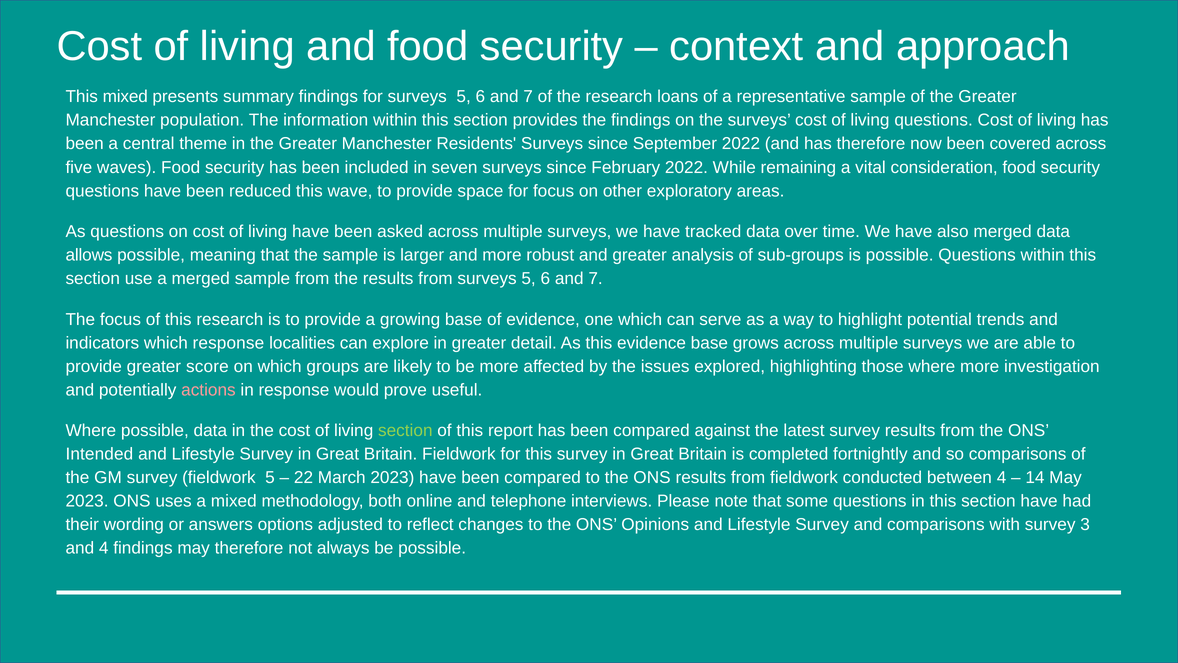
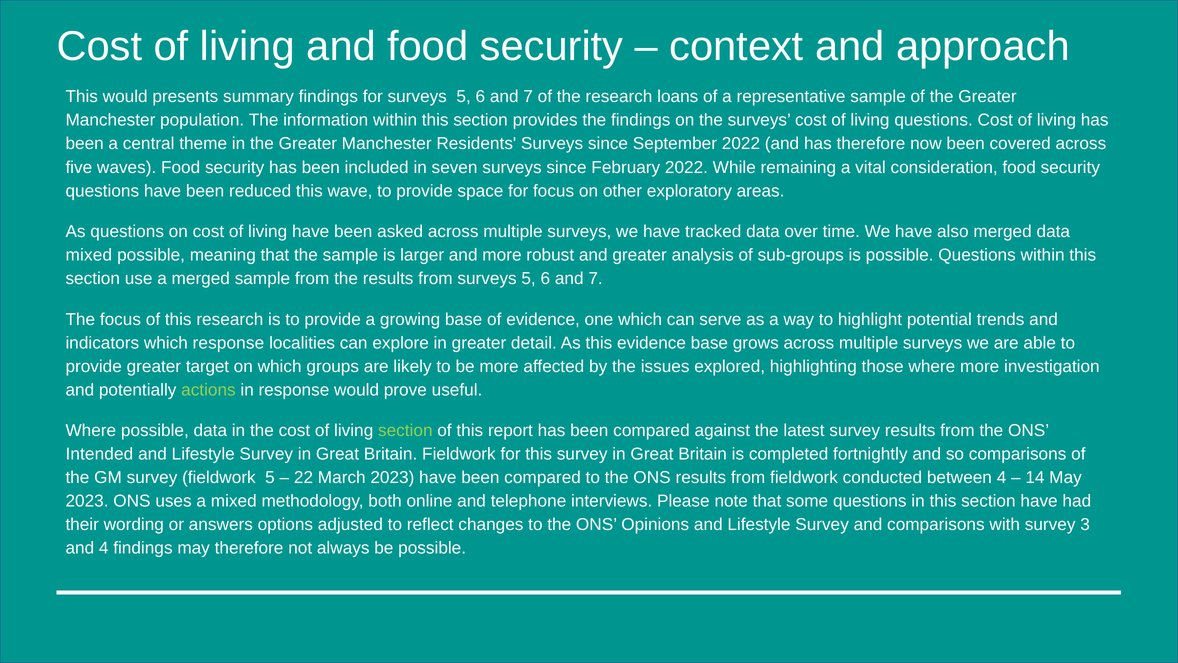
This mixed: mixed -> would (125, 97)
allows: allows -> mixed (89, 255)
score: score -> target (208, 366)
actions colour: pink -> light green (208, 390)
